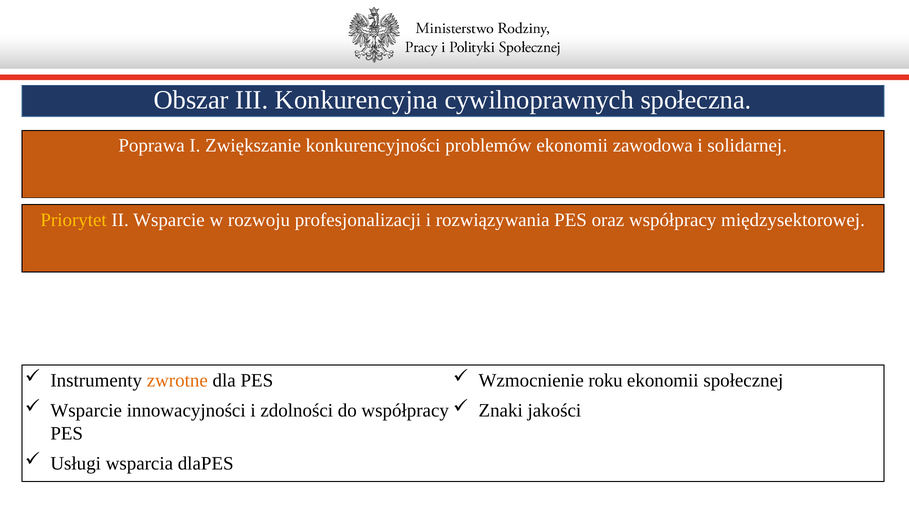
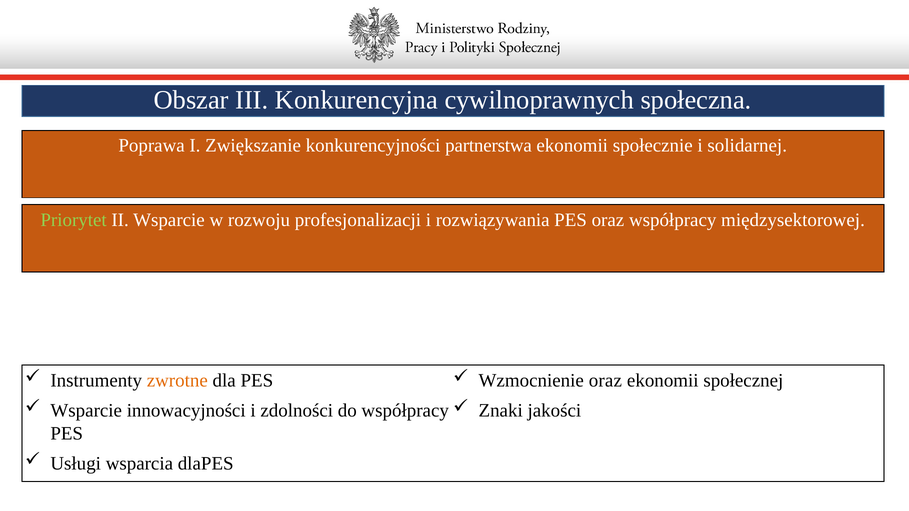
problemów: problemów -> partnerstwa (489, 146)
zawodowa: zawodowa -> społecznie (653, 146)
Priorytet colour: yellow -> light green (74, 220)
Wzmocnienie roku: roku -> oraz (605, 381)
